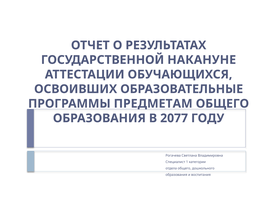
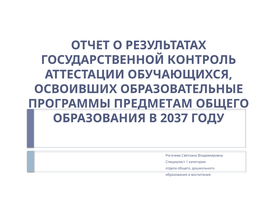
НАКАНУНЕ: НАКАНУНЕ -> КОНТРОЛЬ (202, 60)
2077: 2077 -> 2037 (174, 118)
